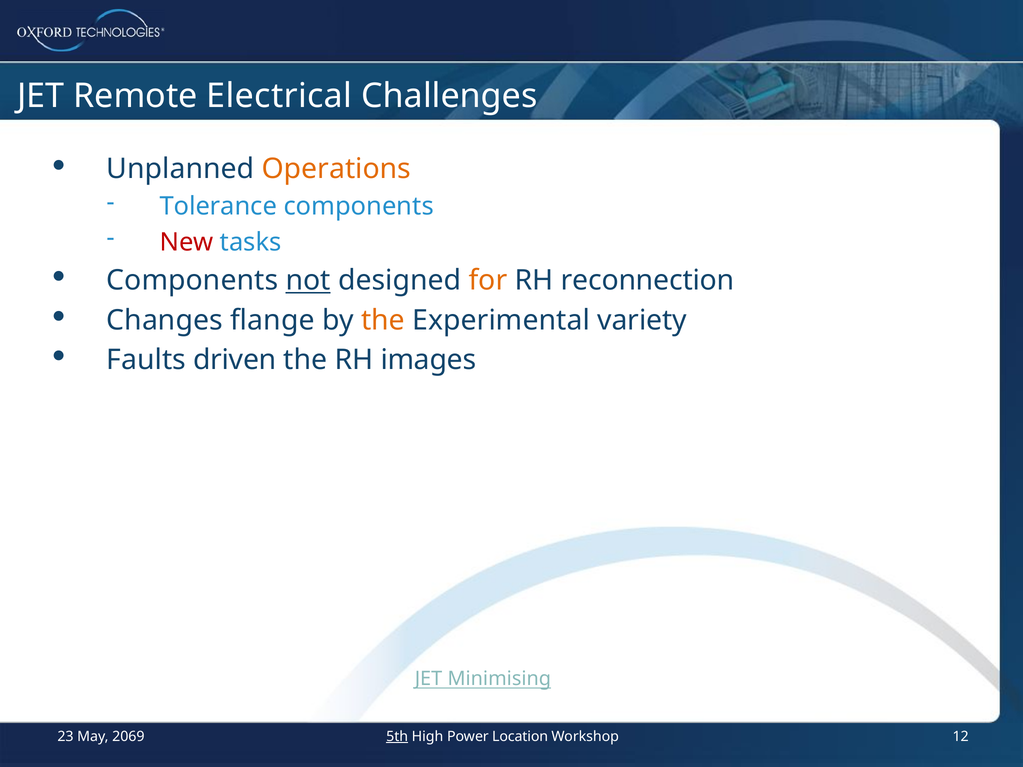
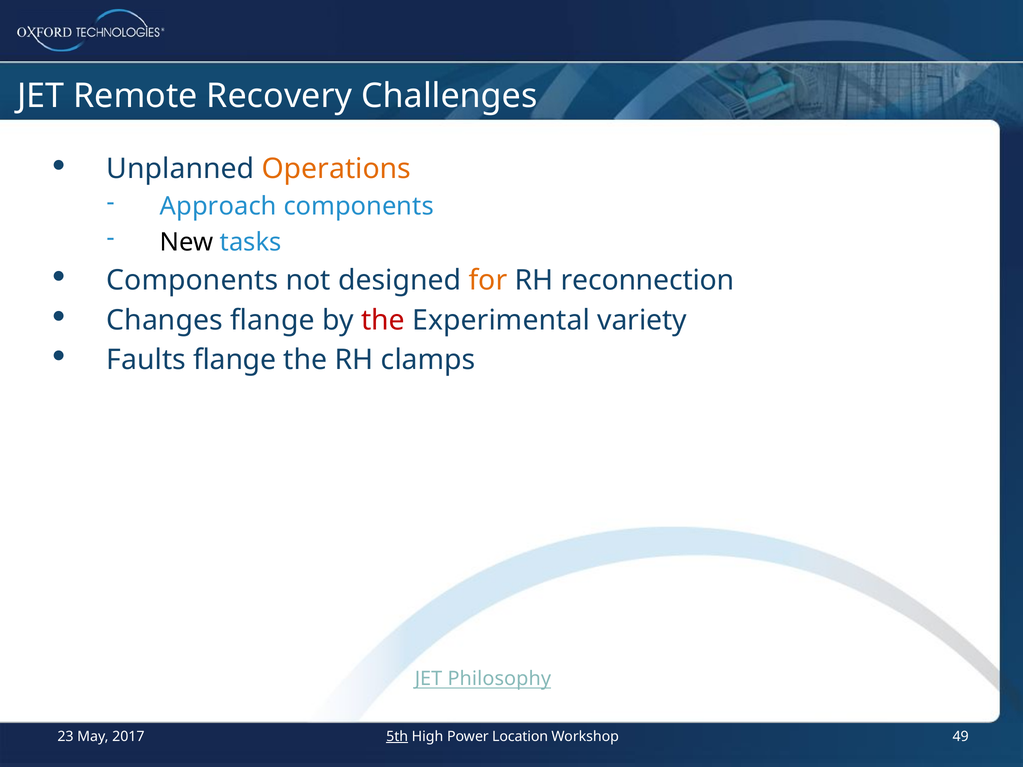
Electrical: Electrical -> Recovery (279, 96)
Tolerance: Tolerance -> Approach (218, 206)
New colour: red -> black (187, 242)
not underline: present -> none (308, 281)
the colour: orange -> red (383, 320)
Faults driven: driven -> flange (235, 360)
images: images -> clamps (428, 360)
Minimising: Minimising -> Philosophy (499, 679)
2069: 2069 -> 2017 (128, 737)
12: 12 -> 49 (961, 737)
